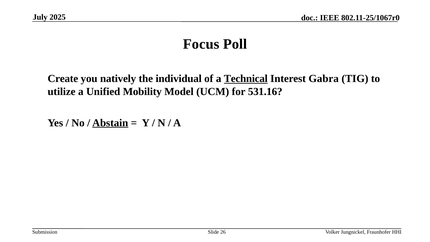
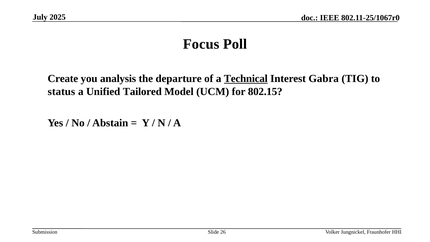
natively: natively -> analysis (118, 79)
individual: individual -> departure (179, 79)
utilize: utilize -> status (61, 92)
Mobility: Mobility -> Tailored (142, 92)
531.16: 531.16 -> 802.15 (265, 92)
Abstain underline: present -> none (110, 123)
